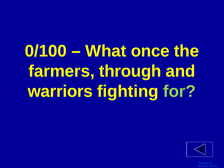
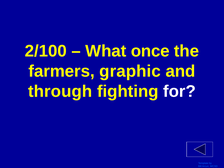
0/100: 0/100 -> 2/100 (46, 51)
through: through -> graphic (130, 71)
warriors: warriors -> through (60, 91)
for colour: light green -> white (179, 91)
